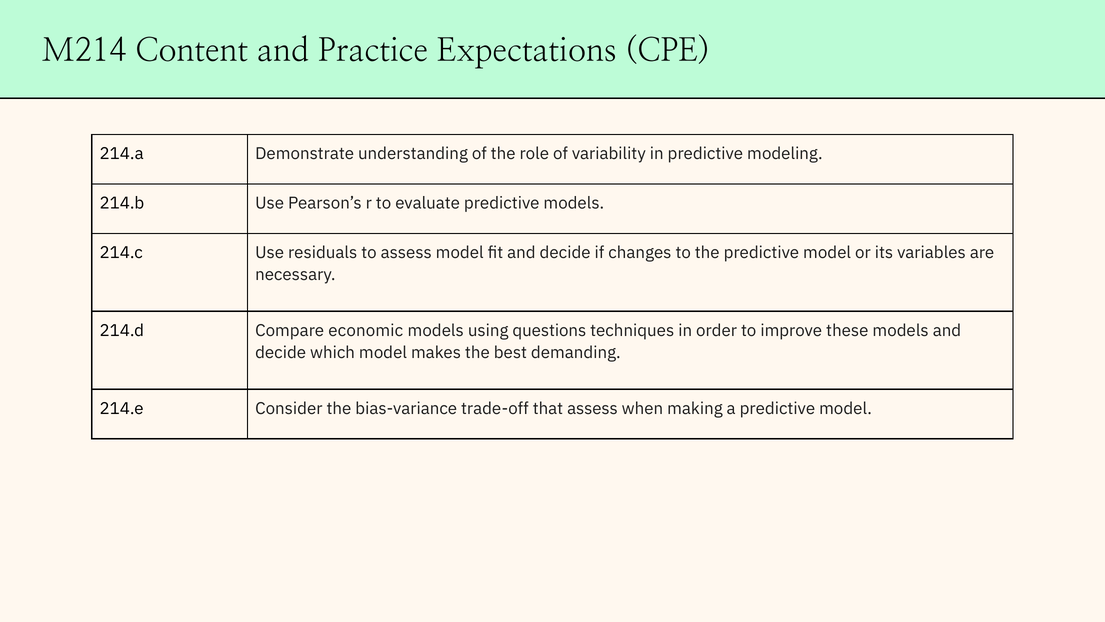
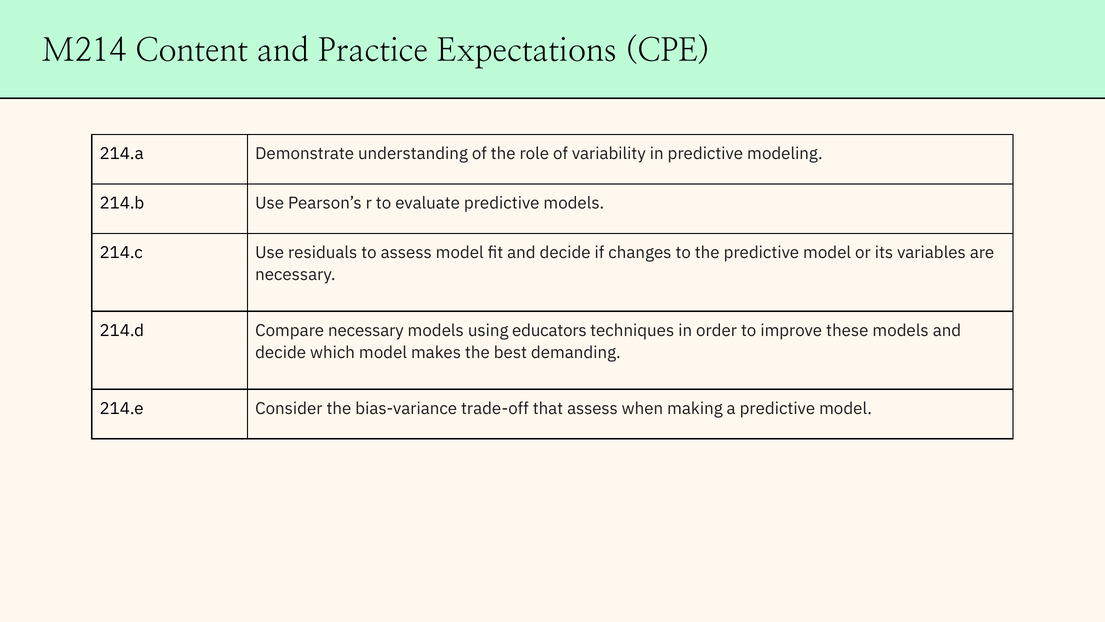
Compare economic: economic -> necessary (366, 331)
questions: questions -> educators (549, 331)
